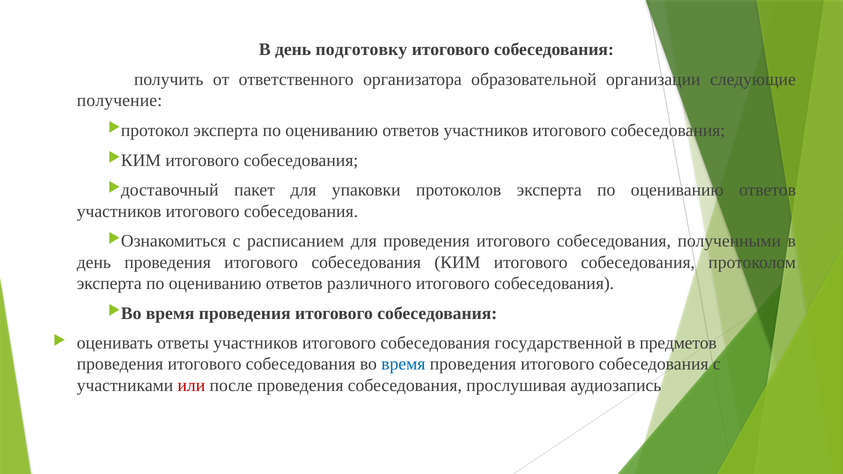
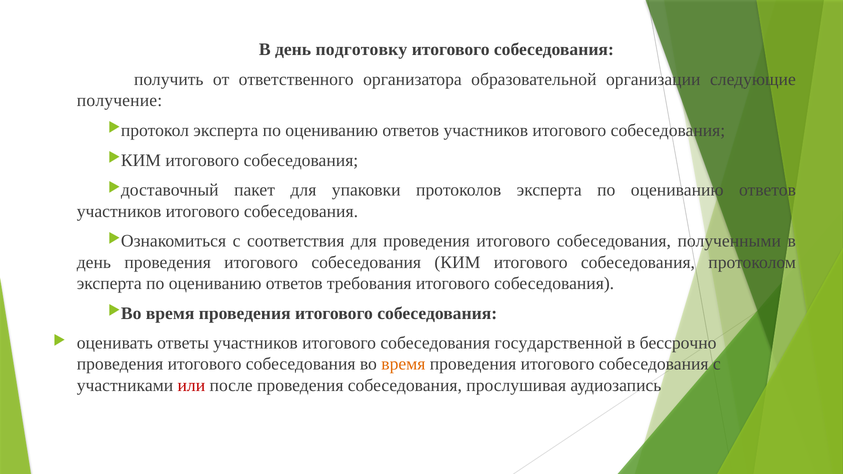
расписанием: расписанием -> соответствия (296, 241)
различного: различного -> требования (369, 283)
предметов: предметов -> бессрочно (678, 343)
время colour: blue -> orange (403, 364)
